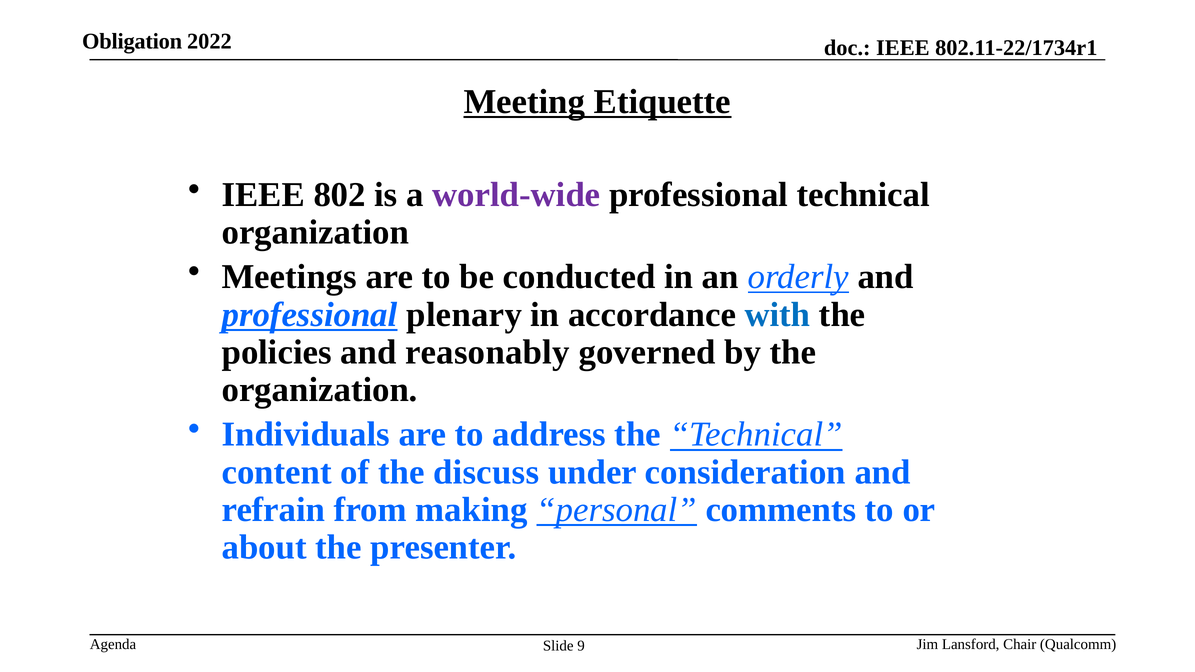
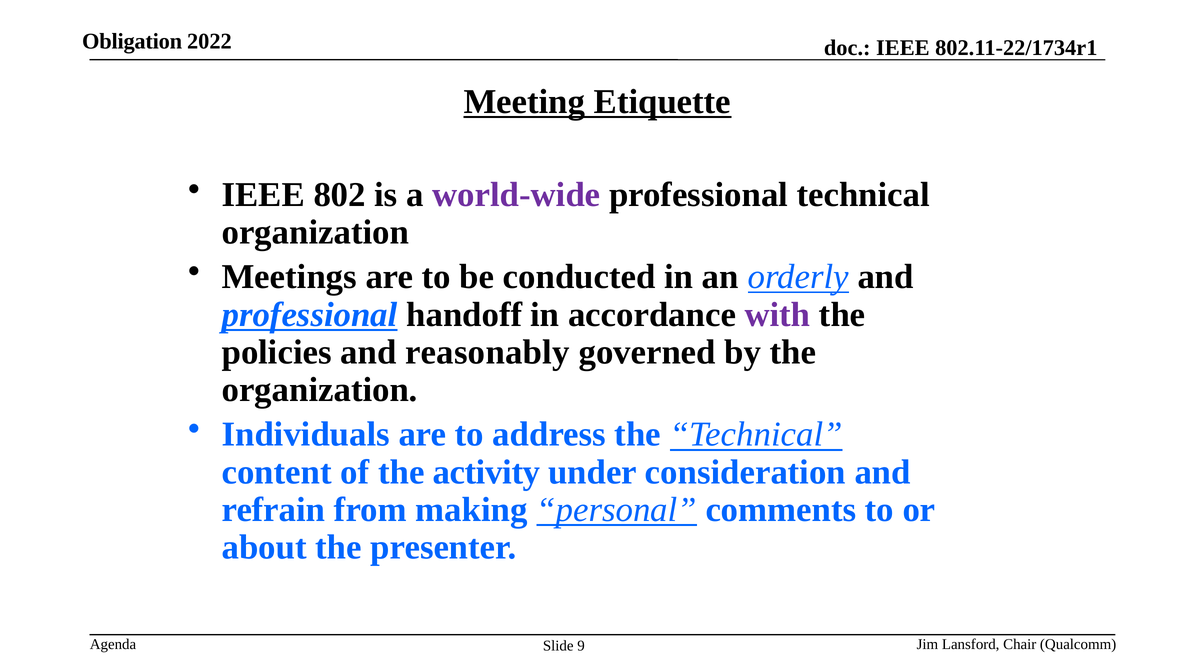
plenary: plenary -> handoff (464, 315)
with colour: blue -> purple (778, 315)
discuss: discuss -> activity (486, 472)
